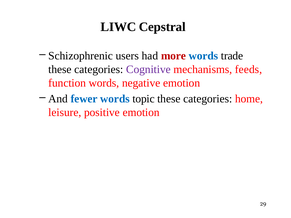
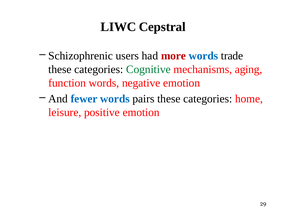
Cognitive colour: purple -> green (148, 70)
feeds: feeds -> aging (249, 70)
topic: topic -> pairs (143, 99)
